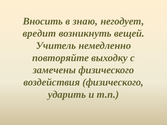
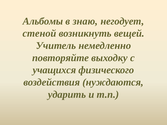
Вносить: Вносить -> Альбомы (43, 21)
вредит: вредит -> стеной (39, 33)
замечены: замечены -> учащихся (54, 70)
воздействия физического: физического -> нуждаются (113, 82)
